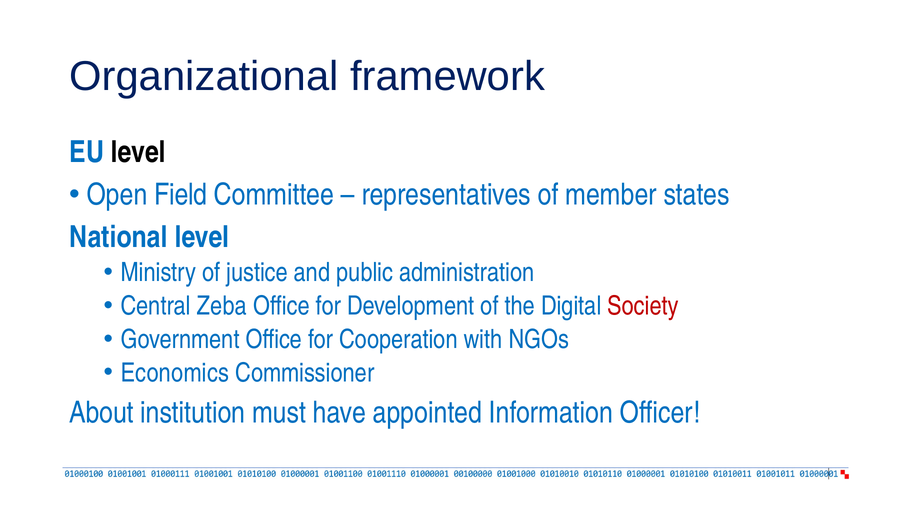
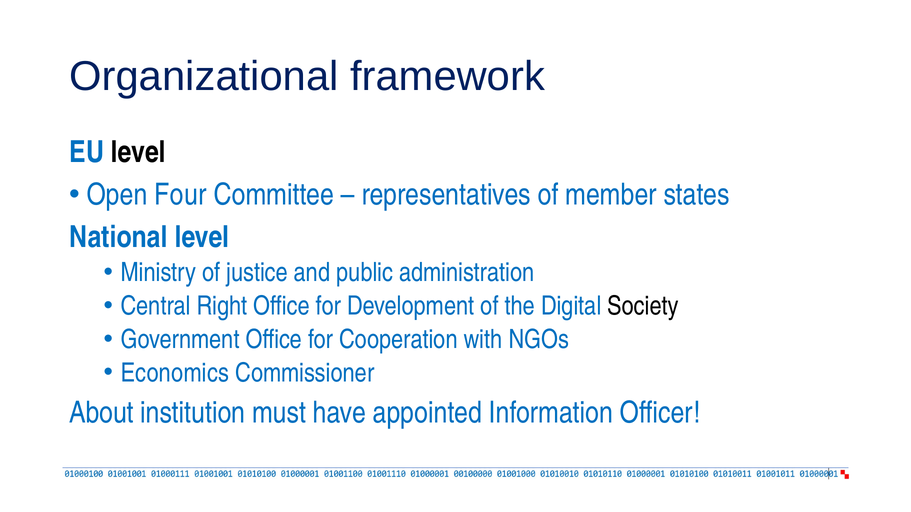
Field: Field -> Four (180, 195)
Zeba: Zeba -> Right (222, 306)
Society colour: red -> black (643, 306)
